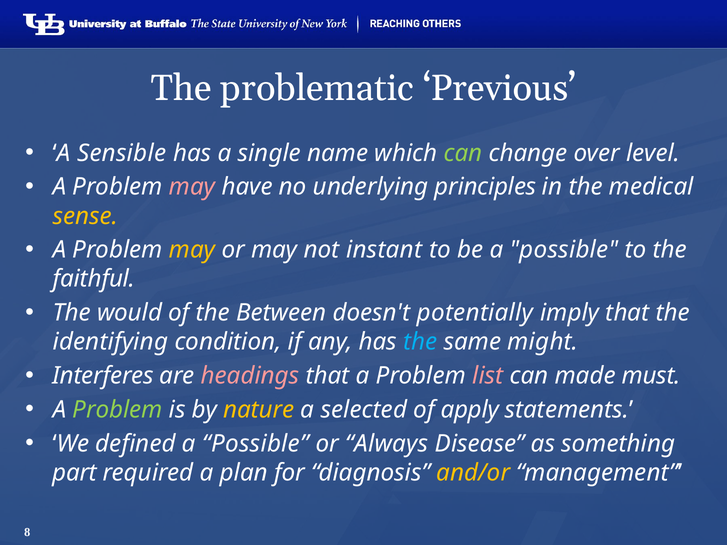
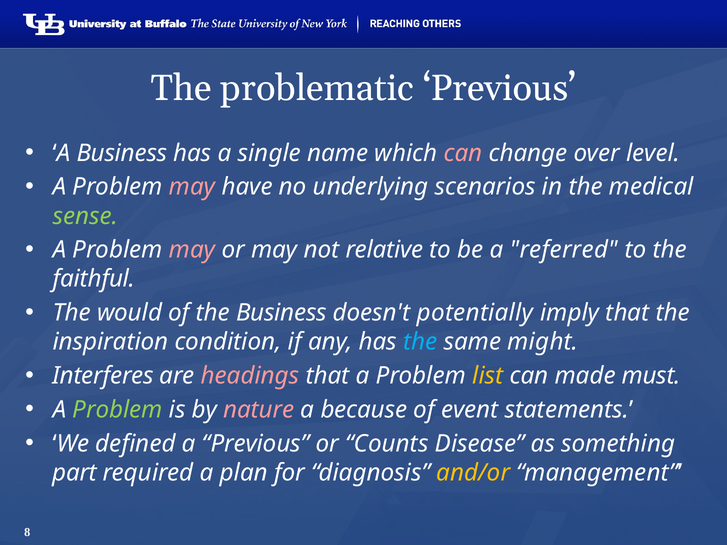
A Sensible: Sensible -> Business (122, 153)
can colour: light green -> pink (463, 153)
principles: principles -> scenarios (485, 187)
sense colour: yellow -> light green (85, 216)
may colour: yellow -> pink (192, 250)
instant: instant -> relative (384, 250)
be a possible: possible -> referred (564, 250)
the Between: Between -> Business (281, 313)
identifying: identifying -> inspiration (110, 342)
list colour: pink -> yellow (488, 376)
nature colour: yellow -> pink (259, 410)
selected: selected -> because (364, 410)
apply: apply -> event (470, 410)
defined a Possible: Possible -> Previous (256, 444)
Always: Always -> Counts (387, 444)
